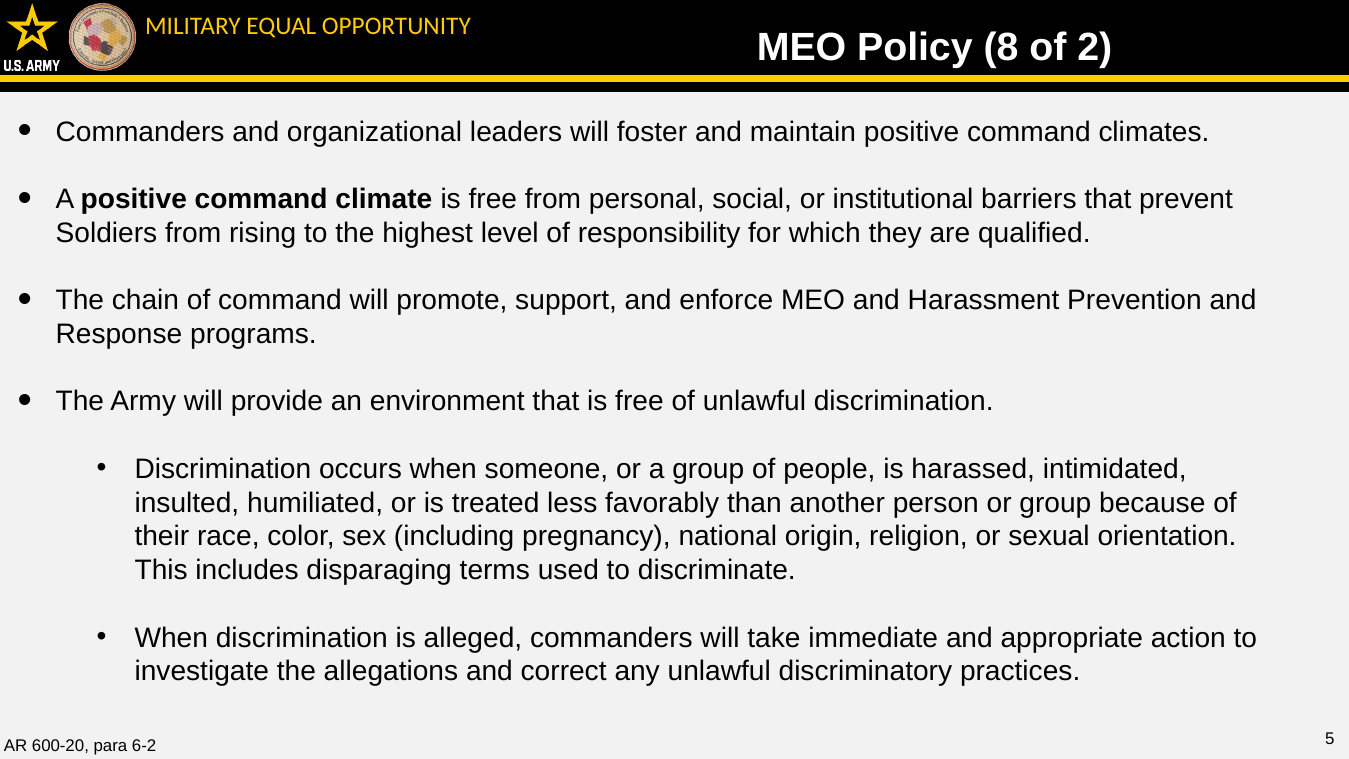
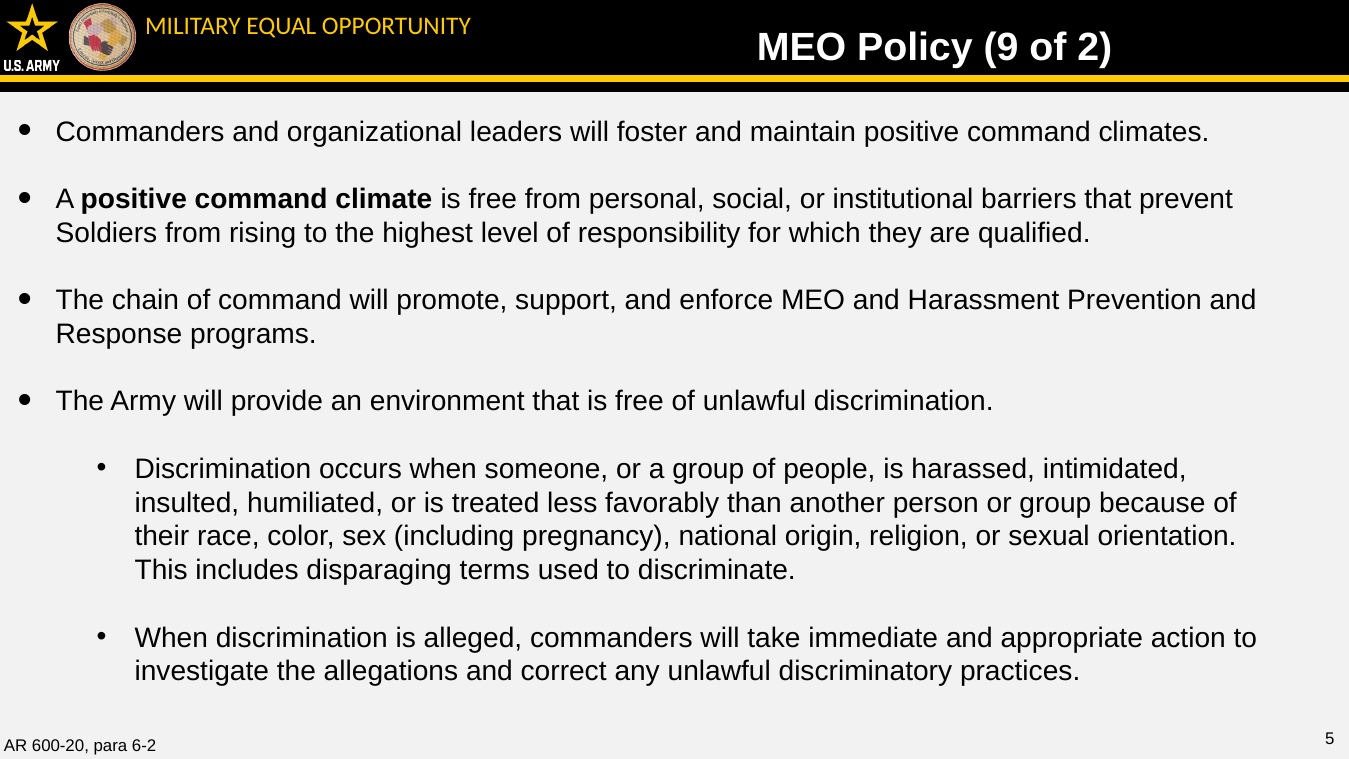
8: 8 -> 9 (1001, 47)
